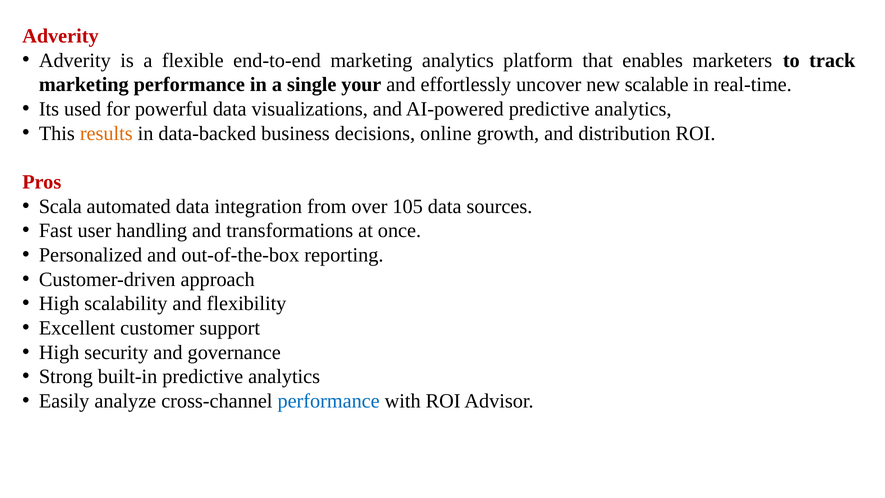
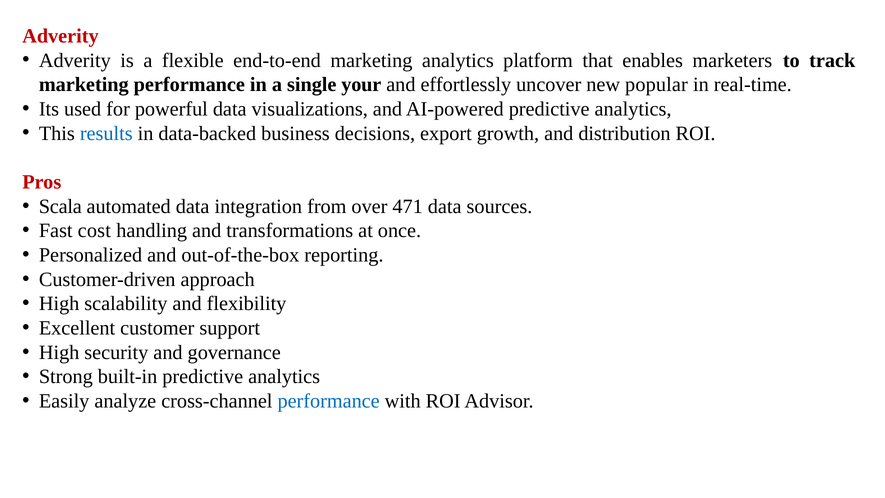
scalable: scalable -> popular (656, 85)
results colour: orange -> blue (106, 133)
online: online -> export (446, 133)
105: 105 -> 471 (408, 206)
user: user -> cost (94, 231)
